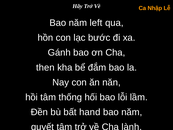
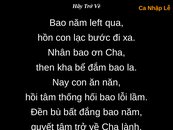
Gánh: Gánh -> Nhân (59, 53)
hand: hand -> đắng (90, 112)
